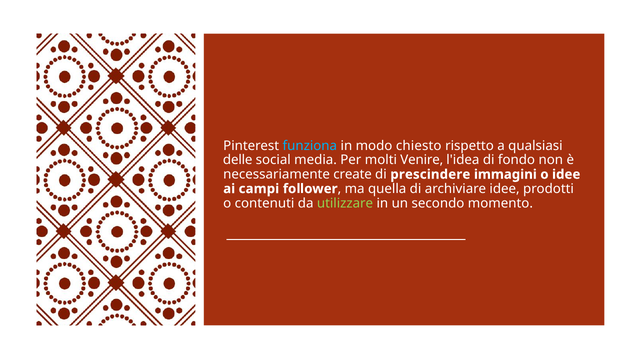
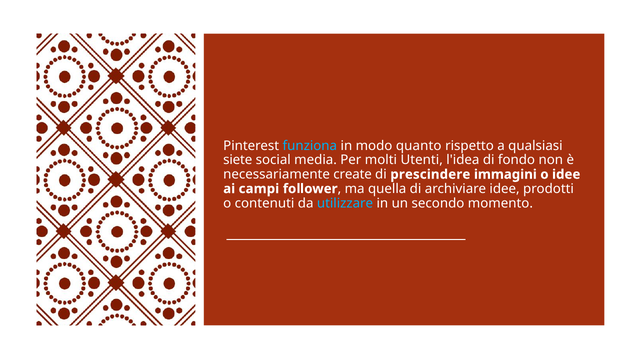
chiesto: chiesto -> quanto (419, 146)
delle: delle -> siete (238, 160)
Venire: Venire -> Utenti (422, 160)
utilizzare colour: light green -> light blue (345, 203)
